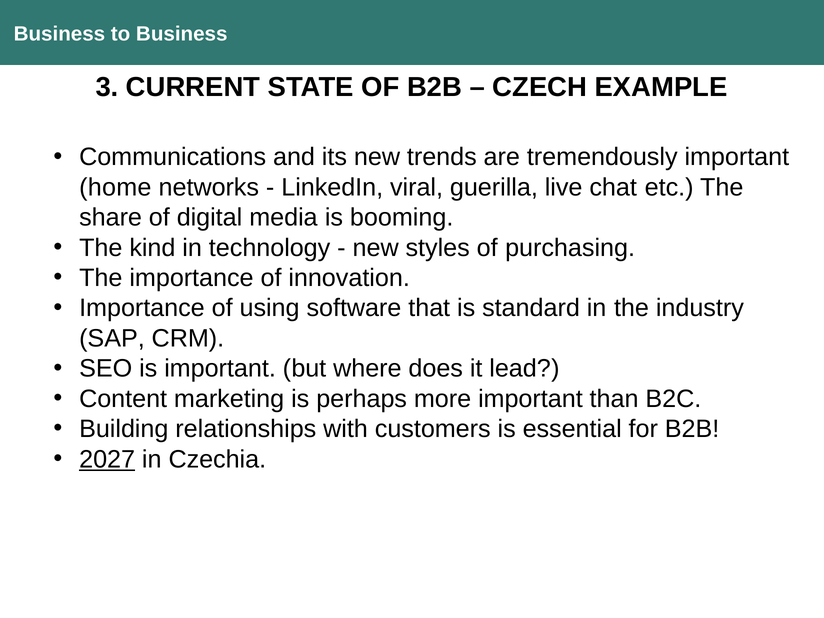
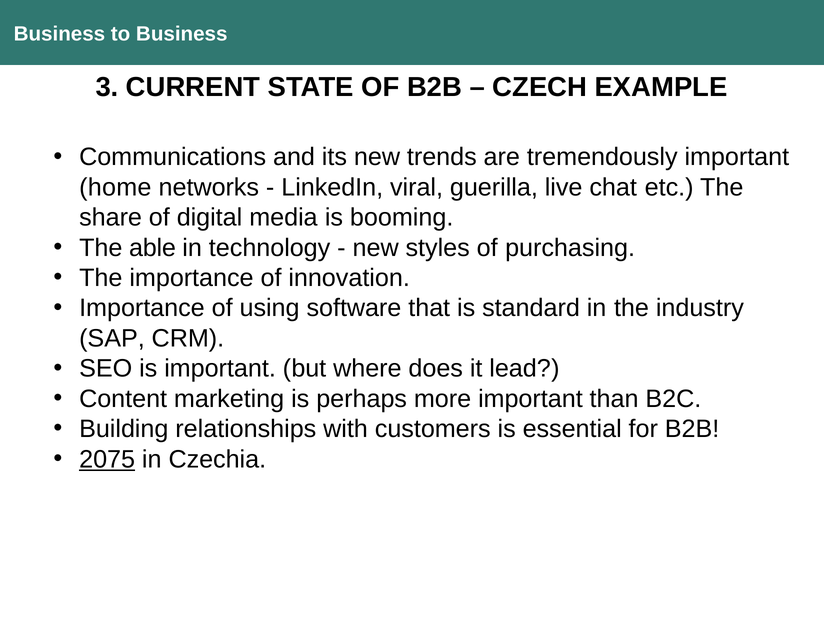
kind: kind -> able (153, 248)
2027: 2027 -> 2075 (107, 459)
